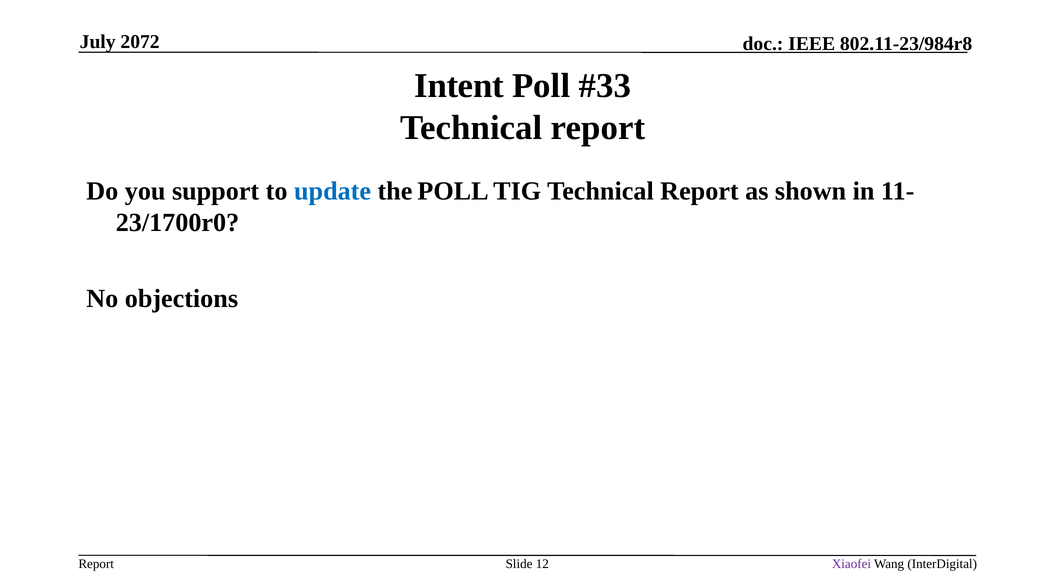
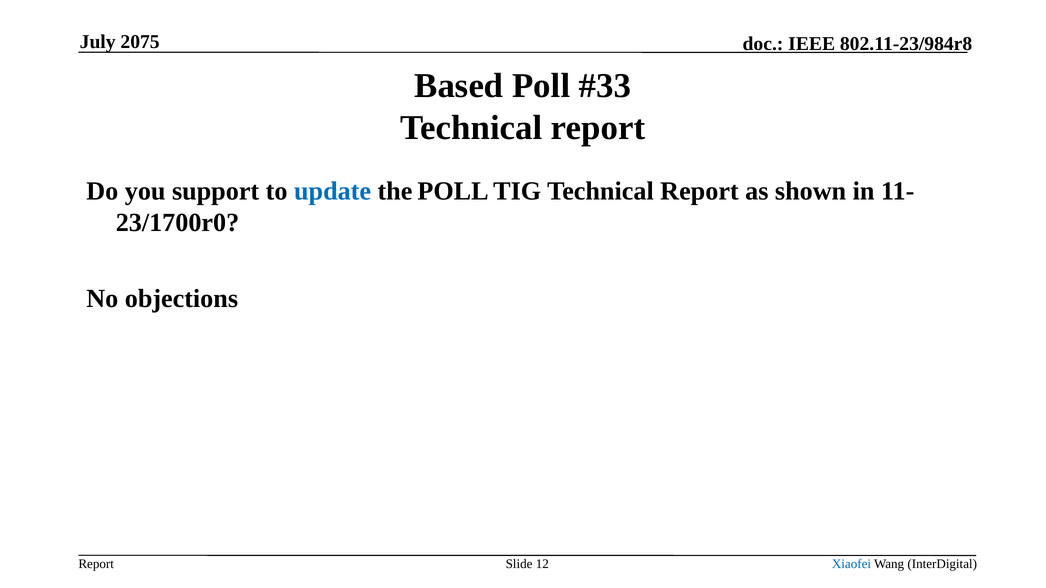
2072: 2072 -> 2075 (140, 42)
Intent: Intent -> Based (459, 86)
Xiaofei colour: purple -> blue (851, 564)
